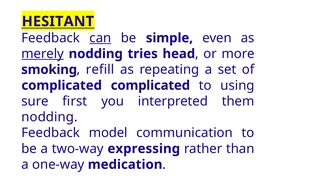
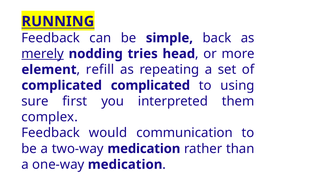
HESITANT: HESITANT -> RUNNING (58, 21)
can underline: present -> none (100, 38)
even: even -> back (217, 38)
smoking: smoking -> element (49, 69)
nodding: nodding -> complex (50, 117)
model: model -> would (108, 133)
two-way expressing: expressing -> medication (144, 148)
